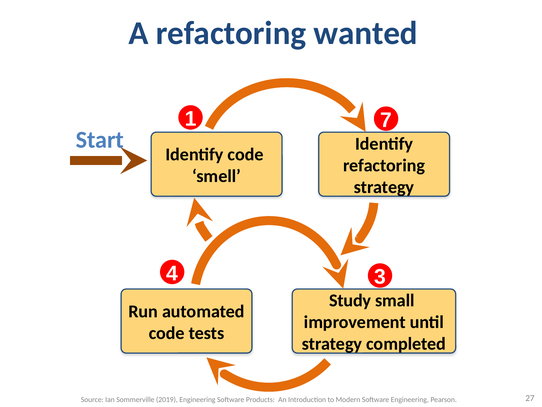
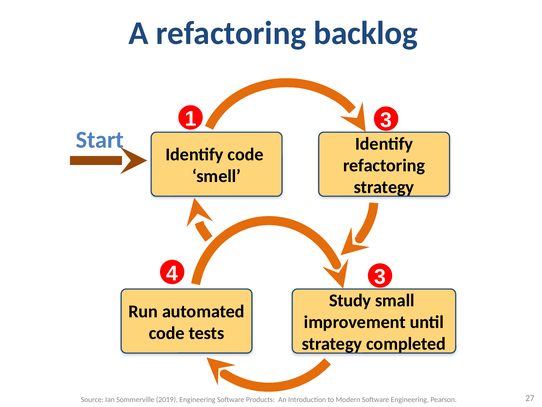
wanted: wanted -> backlog (366, 33)
1 7: 7 -> 3 (386, 120)
